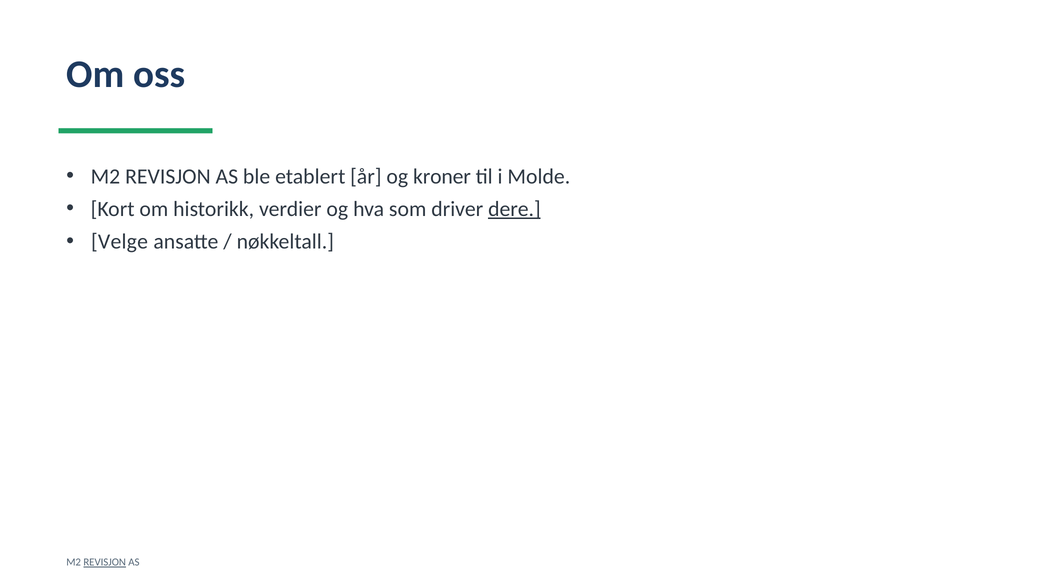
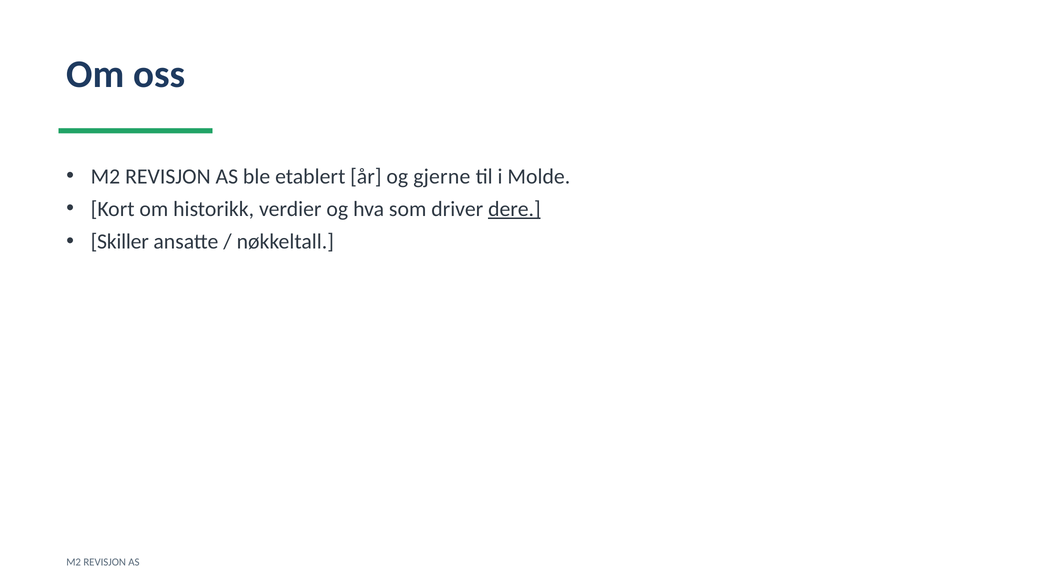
kroner: kroner -> gjerne (442, 176)
Velge: Velge -> Skiller (120, 242)
REVISJON underline: present -> none (105, 562)
